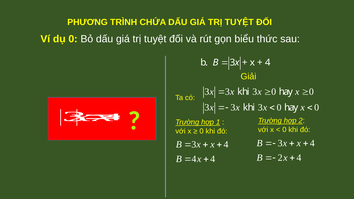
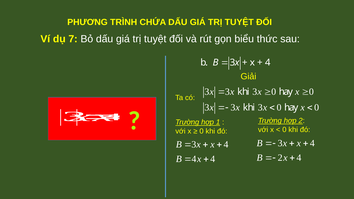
dụ 0: 0 -> 7 (73, 39)
